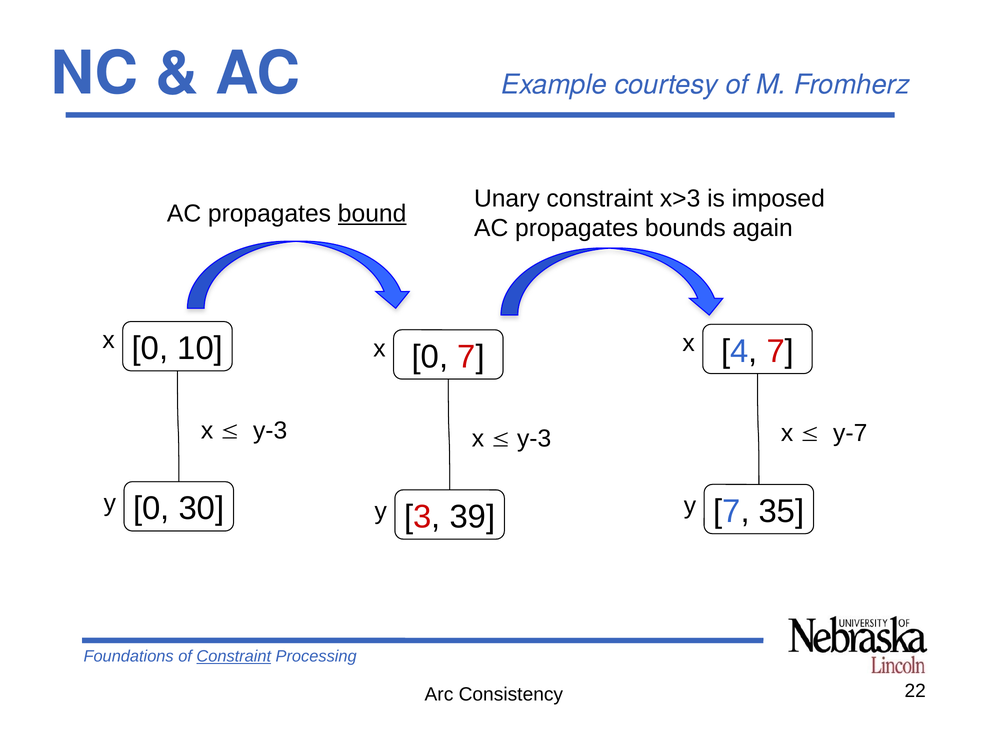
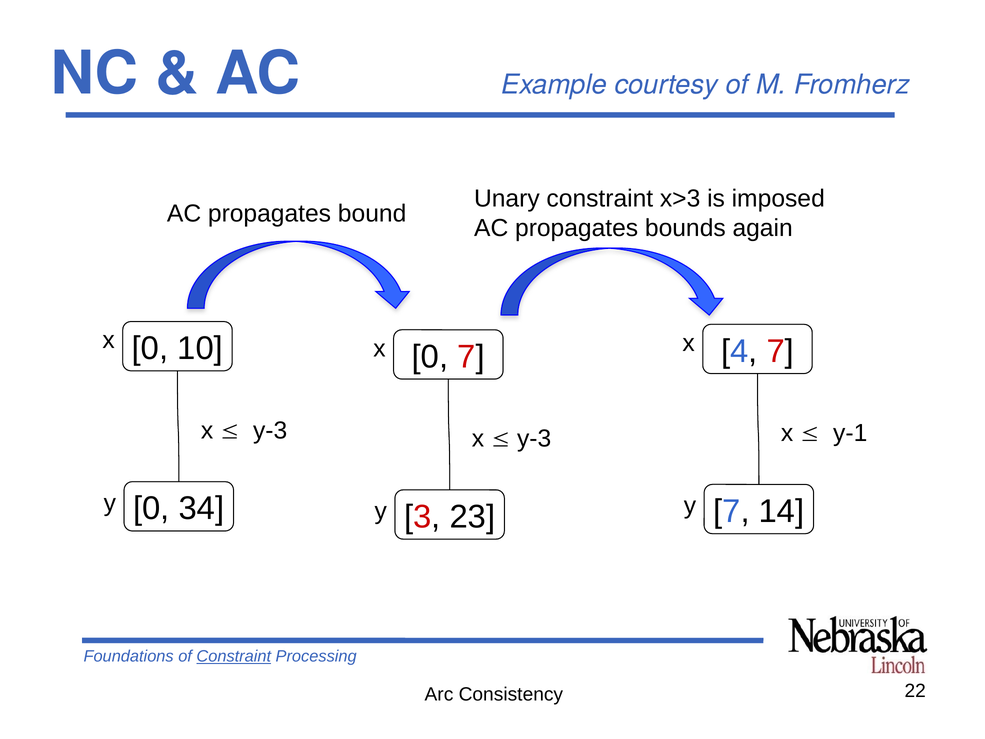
bound underline: present -> none (372, 214)
y-7: y-7 -> y-1 (850, 433)
30: 30 -> 34 (201, 508)
35: 35 -> 14 (782, 511)
39: 39 -> 23 (472, 517)
